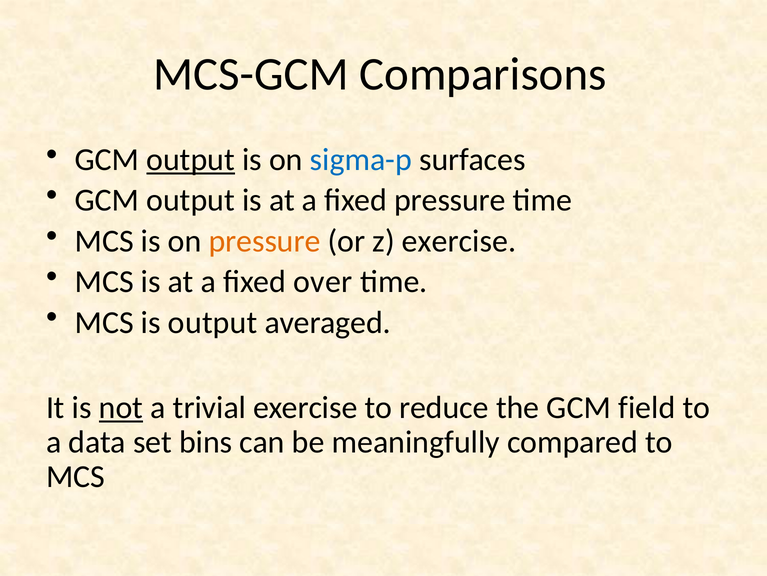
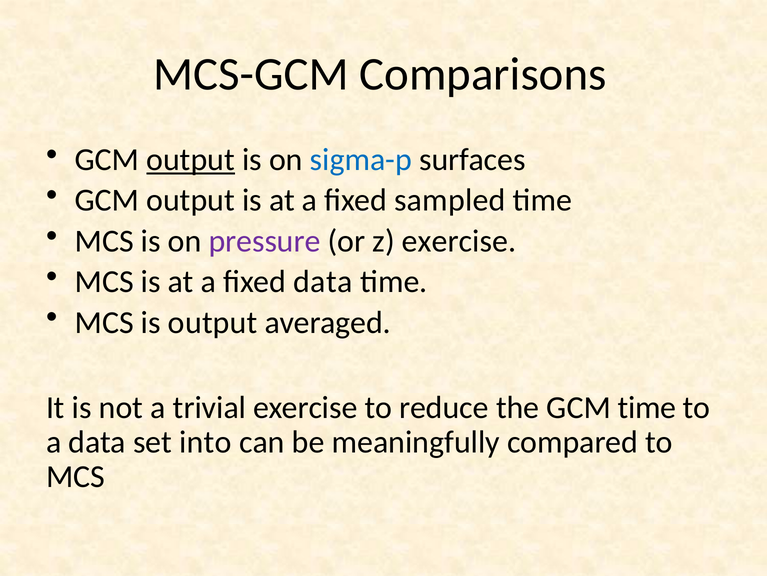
fixed pressure: pressure -> sampled (450, 200)
pressure colour: orange -> purple (265, 241)
fixed over: over -> data (323, 281)
not underline: present -> none (121, 407)
GCM field: field -> time (647, 407)
bins: bins -> into (205, 442)
